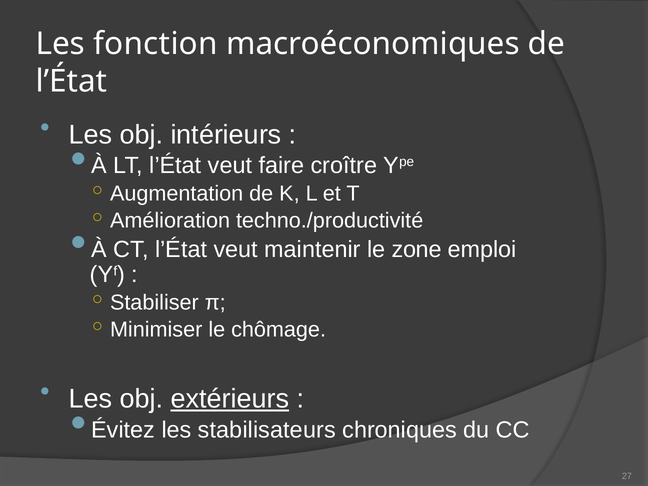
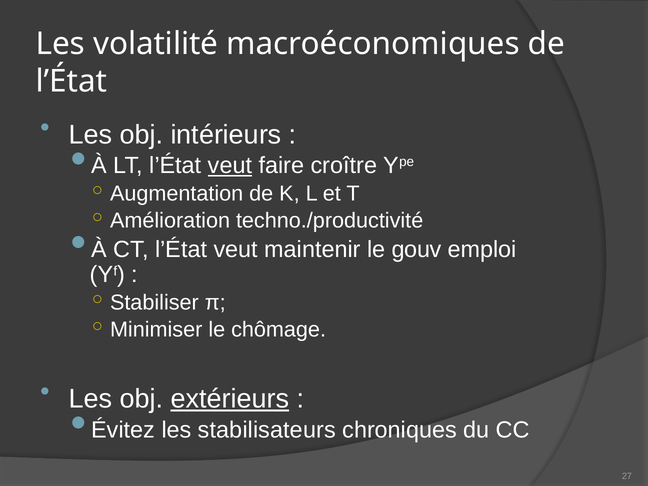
fonction: fonction -> volatilité (156, 44)
veut underline: none -> present (230, 166)
zone: zone -> gouv (417, 249)
